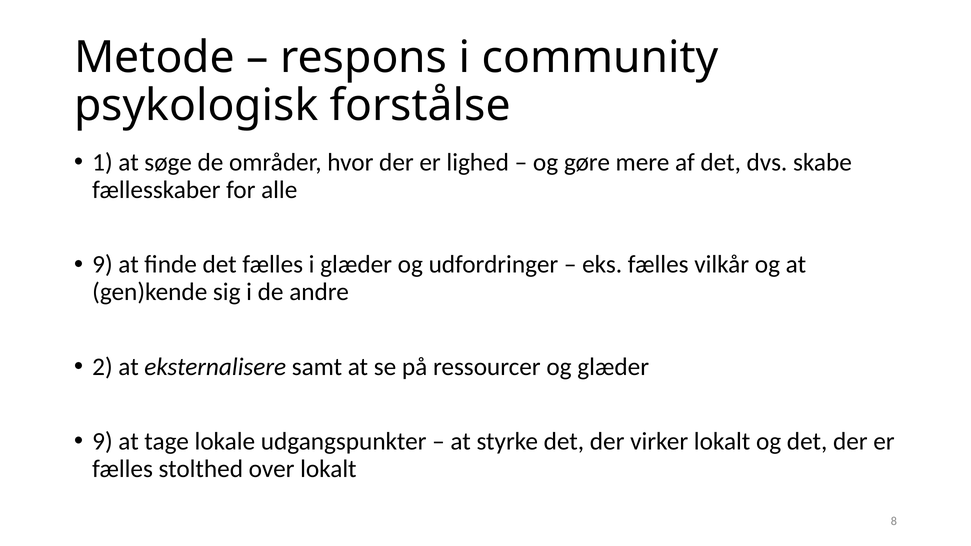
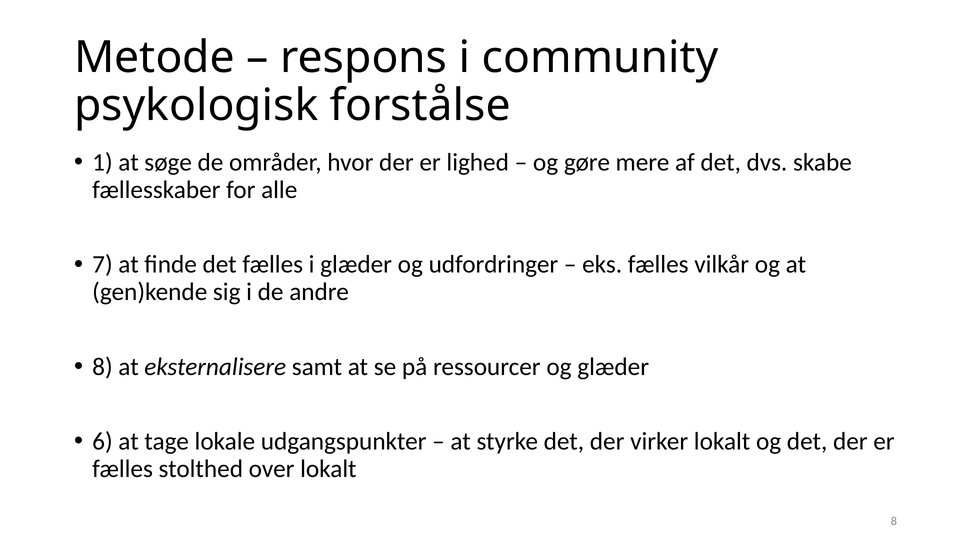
9: 9 -> 7 (102, 265)
2: 2 -> 8 (102, 367)
9: 9 -> 6 (102, 442)
